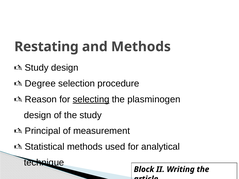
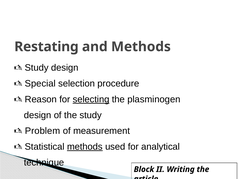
Degree: Degree -> Special (40, 84)
Principal: Principal -> Problem (43, 131)
methods underline: none -> present (85, 147)
